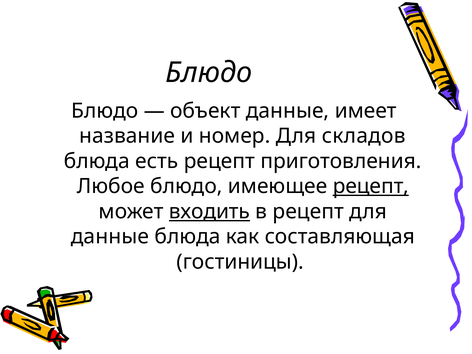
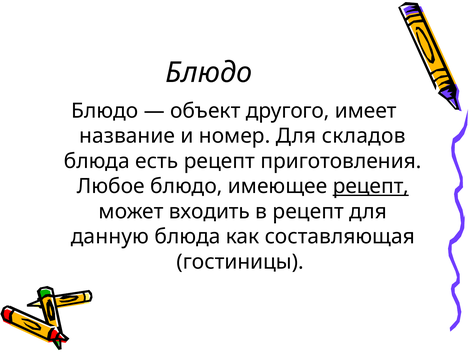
объект данные: данные -> другого (288, 111)
входить underline: present -> none (209, 212)
данные: данные -> данную (110, 237)
